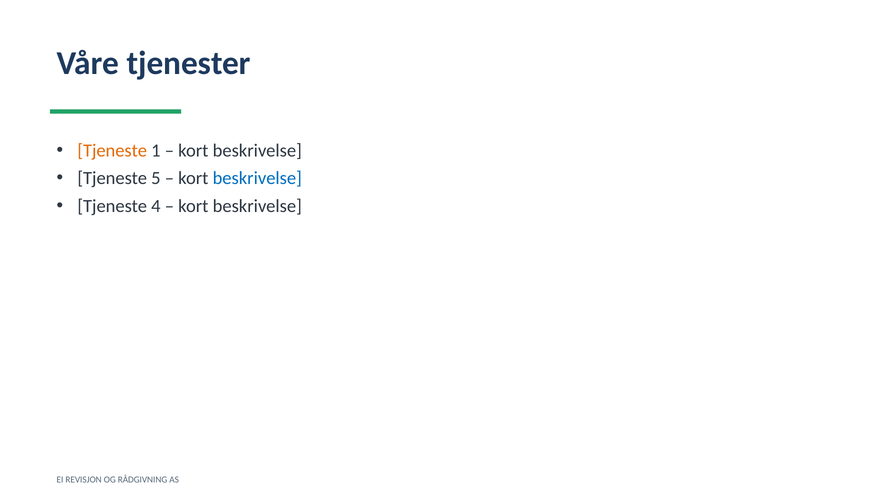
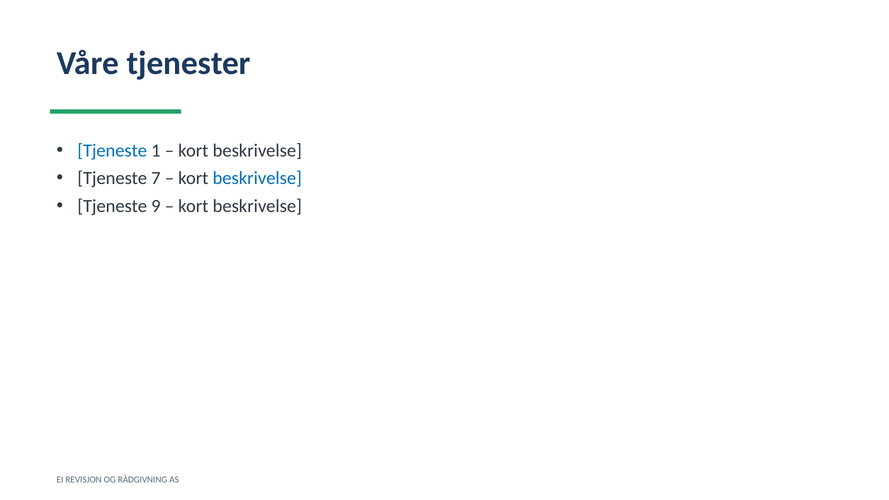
Tjeneste colour: orange -> blue (112, 151)
5: 5 -> 7 (156, 178)
4: 4 -> 9 (156, 206)
